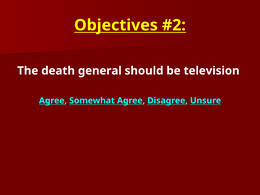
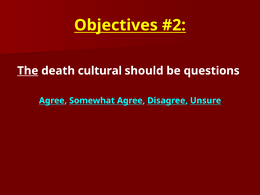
The underline: none -> present (28, 71)
general: general -> cultural (100, 71)
television: television -> questions (212, 71)
